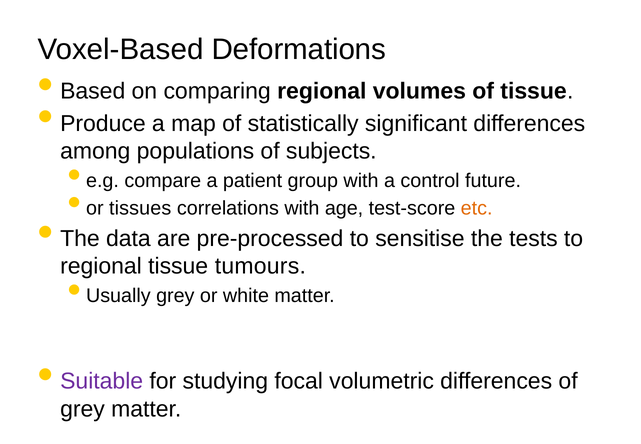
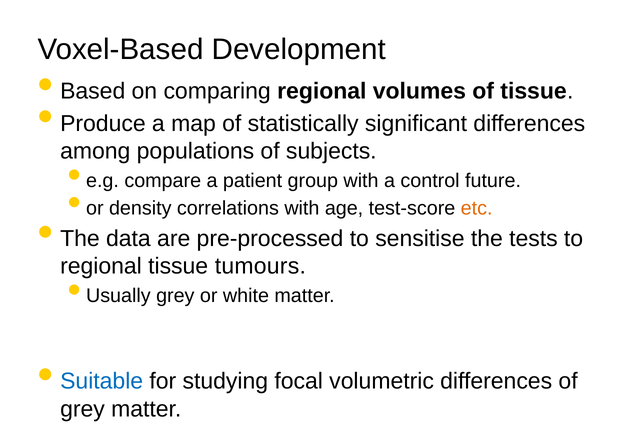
Deformations: Deformations -> Development (299, 49)
tissues: tissues -> density (140, 208)
Suitable colour: purple -> blue (102, 381)
